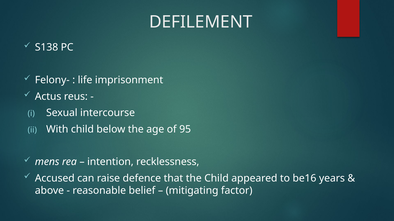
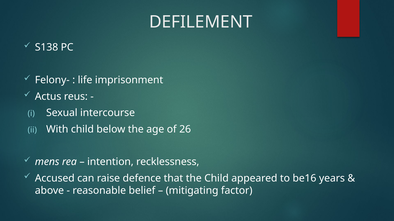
95: 95 -> 26 (185, 129)
